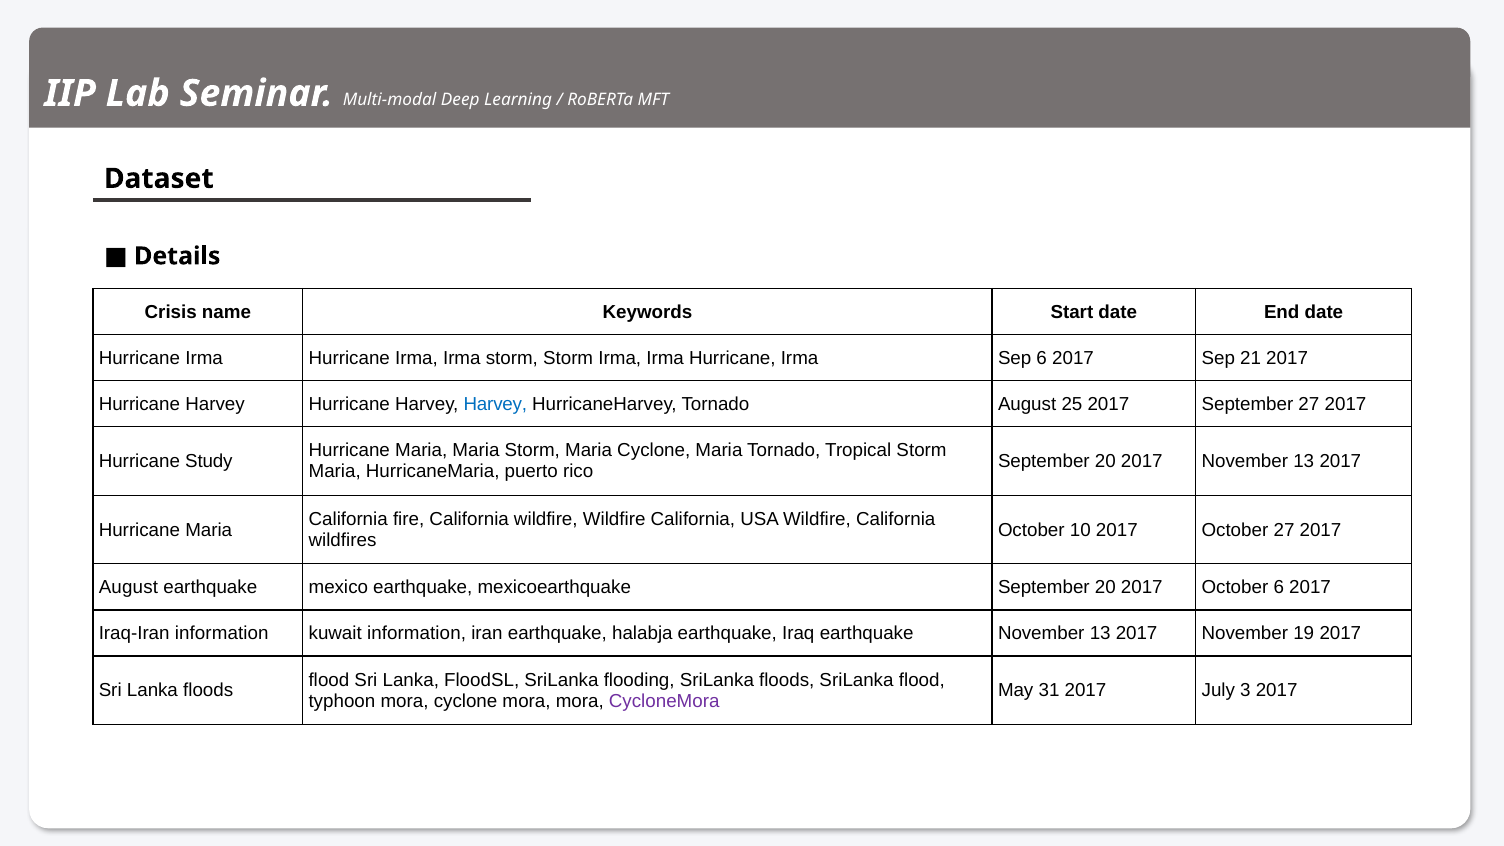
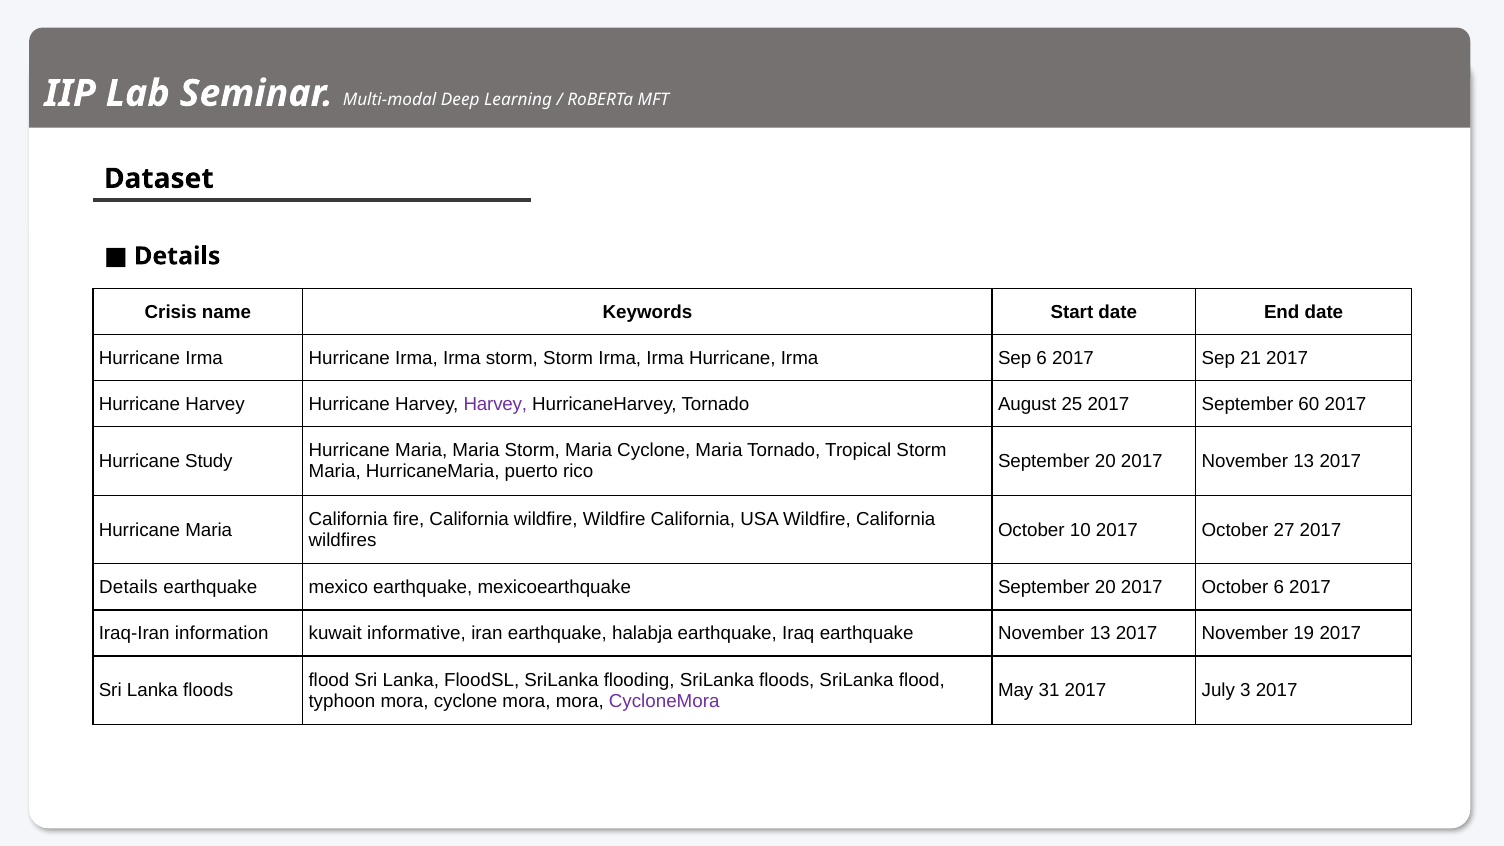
Harvey colour: blue -> purple (495, 404)
September 27: 27 -> 60 (1309, 404)
August: August -> Details (128, 587)
kuwait information: information -> informative (416, 633)
